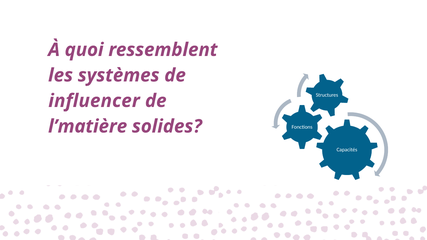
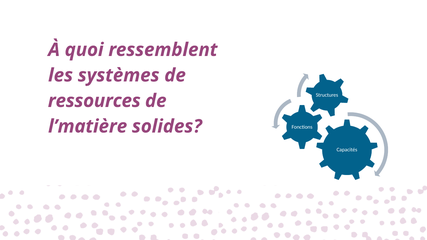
influencer: influencer -> ressources (94, 101)
